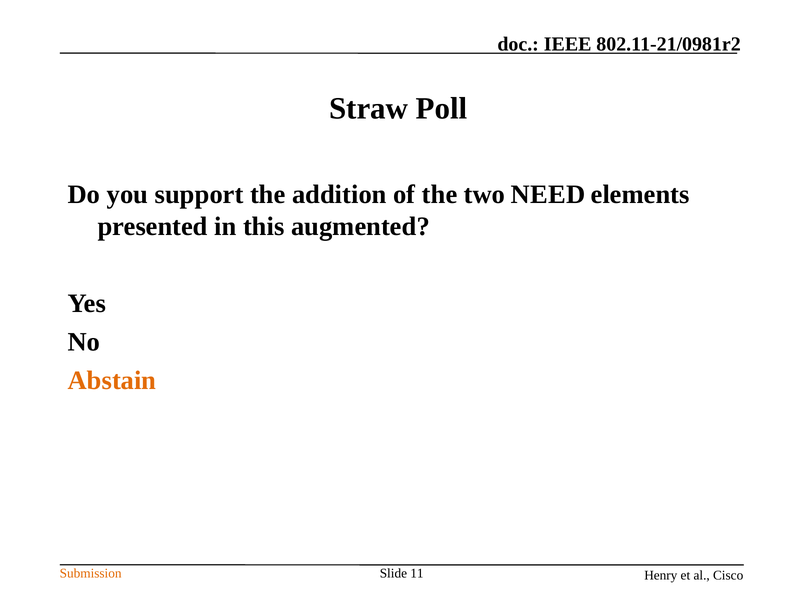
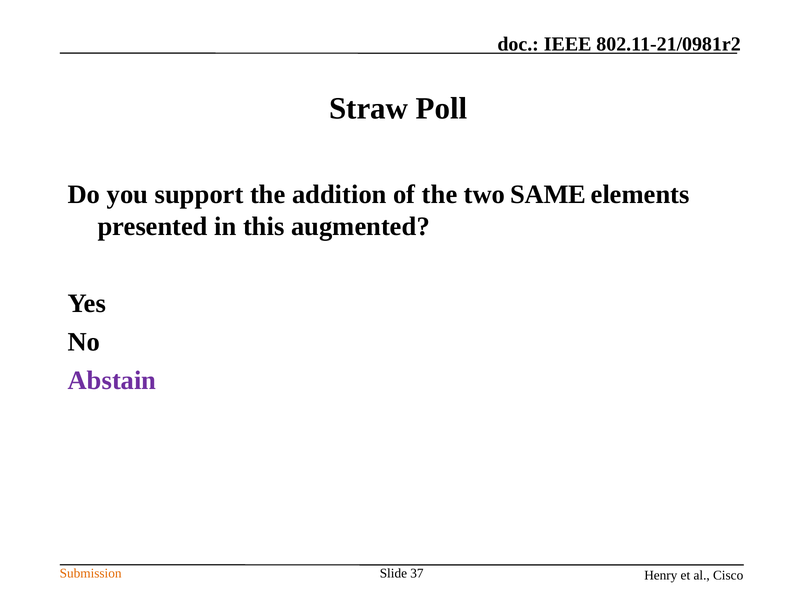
NEED: NEED -> SAME (548, 194)
Abstain colour: orange -> purple (112, 381)
11: 11 -> 37 (417, 573)
